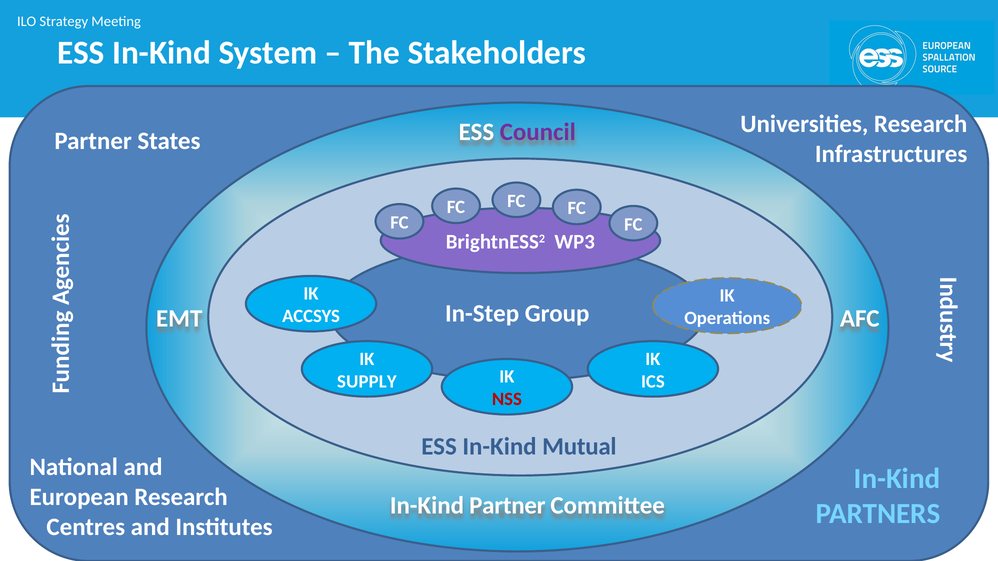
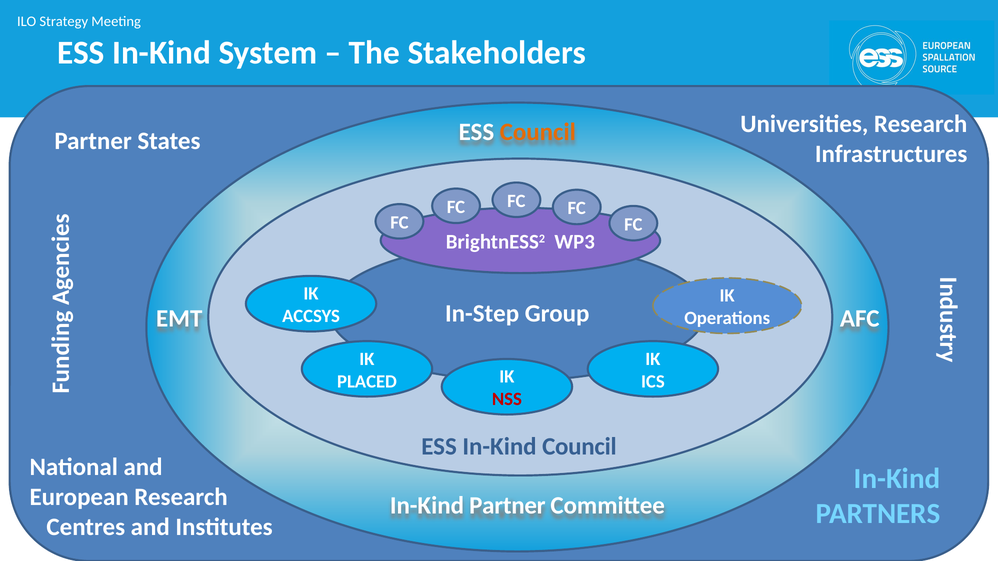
Council colour: purple -> orange (538, 132)
SUPPLY: SUPPLY -> PLACED (367, 382)
In-Kind Mutual: Mutual -> Council (579, 447)
